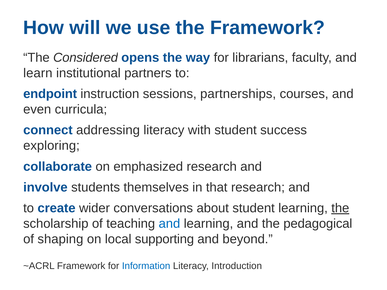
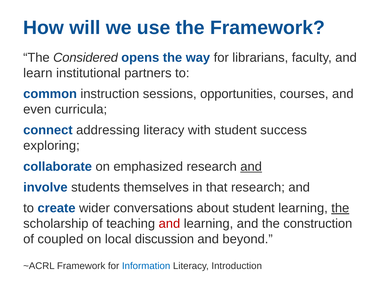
endpoint: endpoint -> common (50, 94)
partnerships: partnerships -> opportunities (238, 94)
and underline: none -> present (251, 167)
and colour: blue -> red (169, 224)
pedagogical: pedagogical -> construction (318, 224)
shaping: shaping -> coupled (60, 239)
supporting: supporting -> discussion (164, 239)
